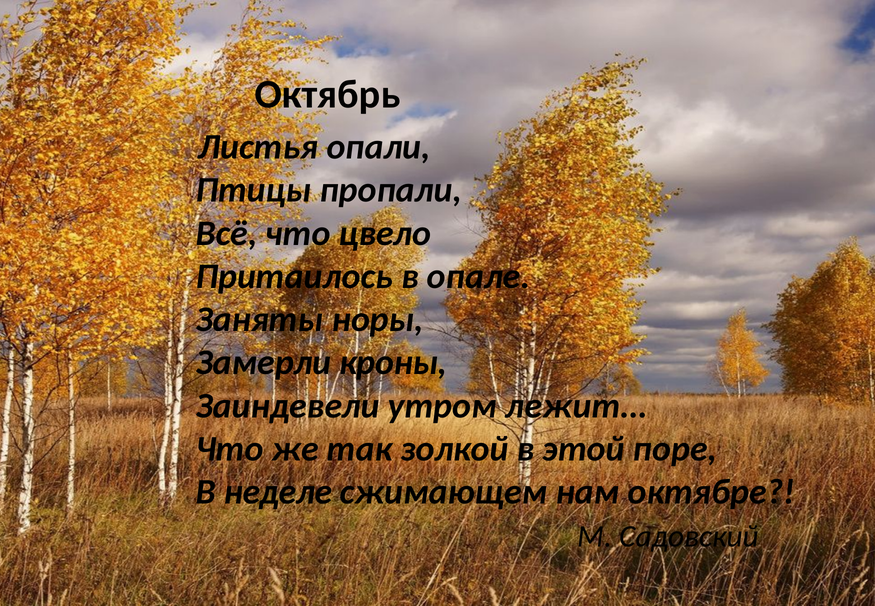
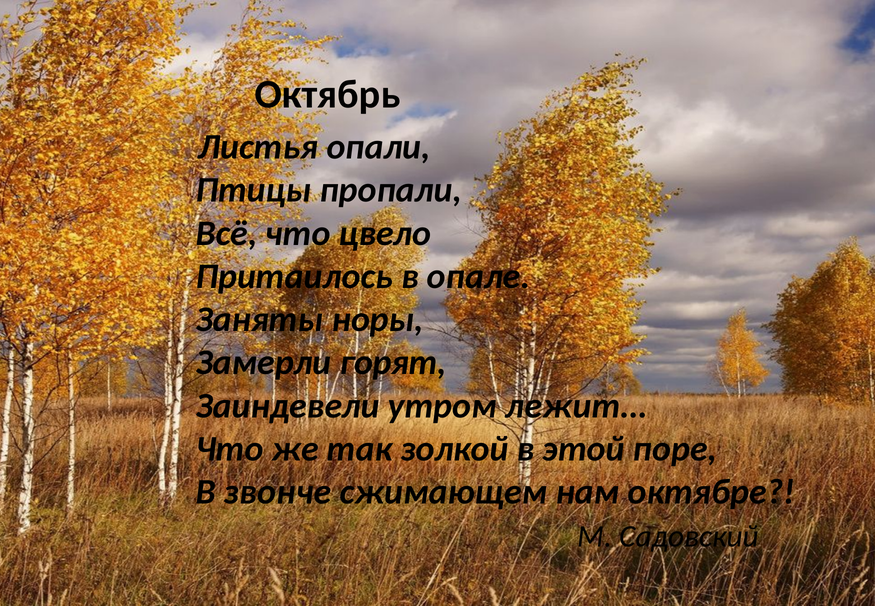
кроны: кроны -> горят (393, 362)
неделе: неделе -> звонче (278, 492)
